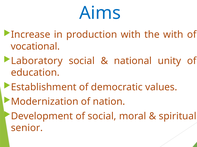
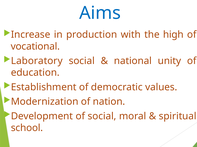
the with: with -> high (173, 35)
senior: senior -> school (27, 128)
